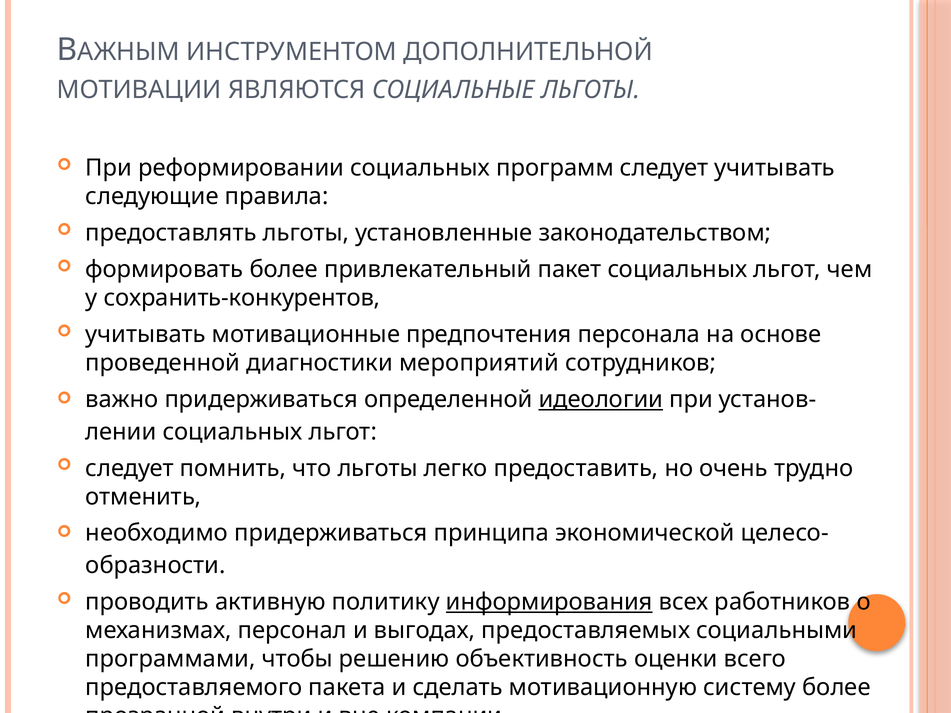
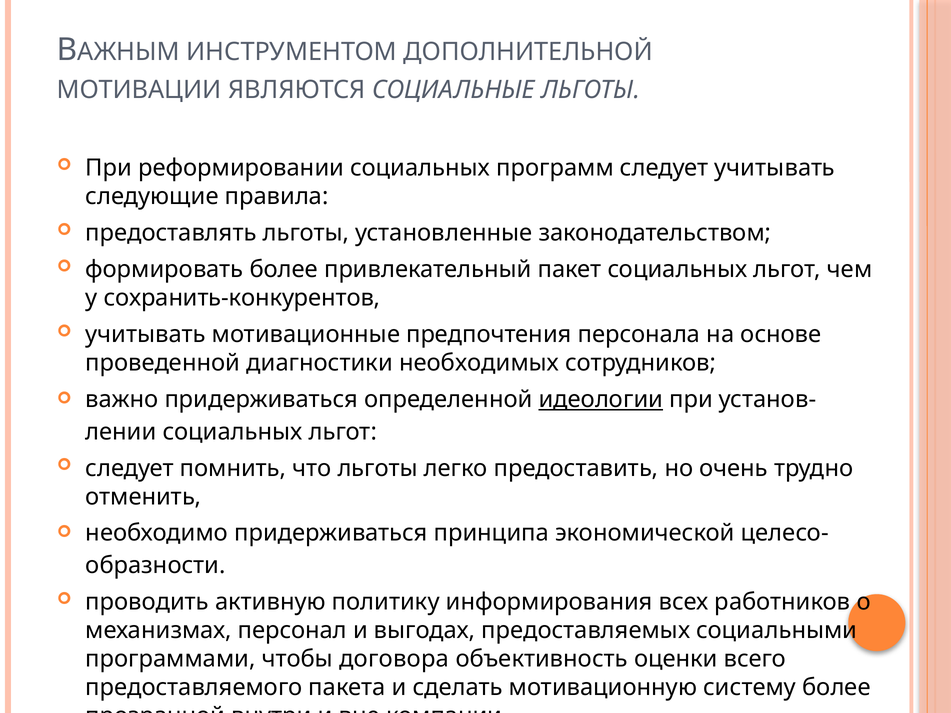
мероприятий: мероприятий -> необходимых (479, 363)
информирования underline: present -> none (549, 602)
решению: решению -> договора (394, 659)
